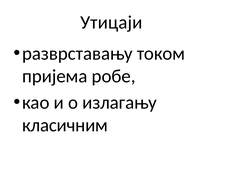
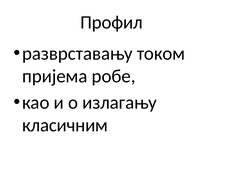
Утицаји: Утицаји -> Профил (111, 22)
